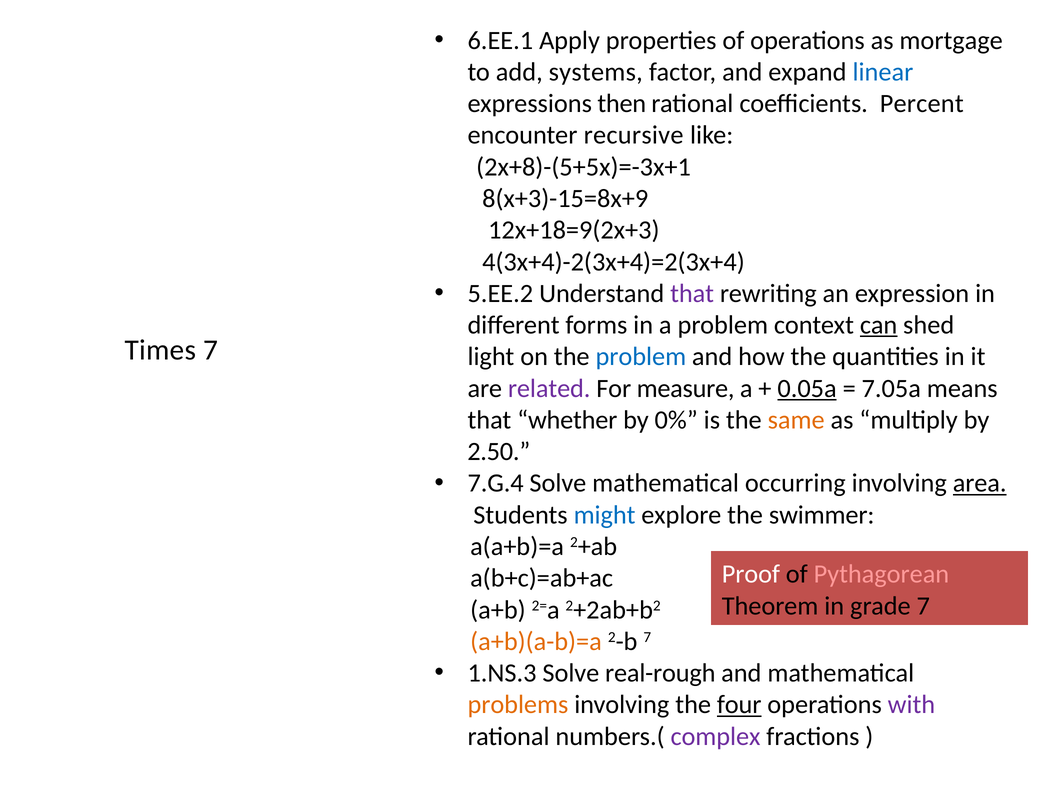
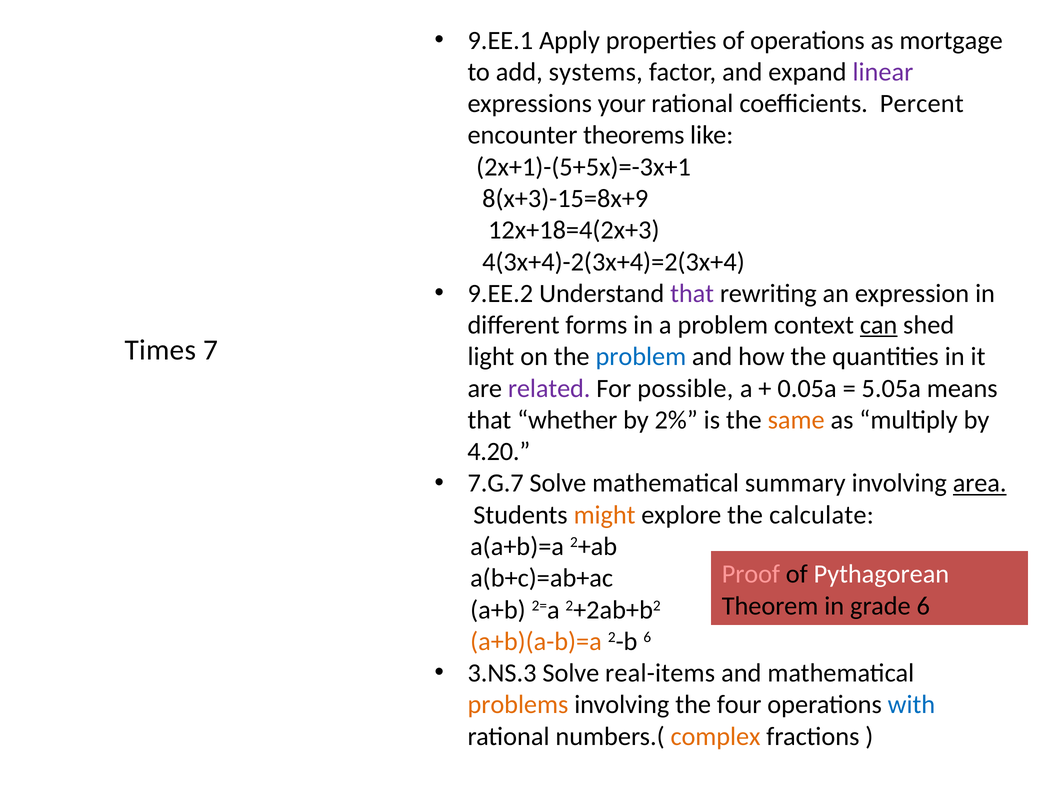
6.EE.1: 6.EE.1 -> 9.EE.1 (500, 40)
linear colour: blue -> purple (883, 72)
then: then -> your (622, 104)
recursive: recursive -> theorems (634, 135)
2x+8)-(5+5x)=-3x+1: 2x+8)-(5+5x)=-3x+1 -> 2x+1)-(5+5x)=-3x+1 (584, 167)
12x+18=9(2x+3: 12x+18=9(2x+3 -> 12x+18=4(2x+3 (574, 230)
5.EE.2: 5.EE.2 -> 9.EE.2 (500, 293)
measure: measure -> possible (685, 388)
0.05a underline: present -> none (807, 388)
7.05a: 7.05a -> 5.05a (891, 388)
0%: 0% -> 2% (676, 420)
2.50: 2.50 -> 4.20 (499, 451)
7.G.4: 7.G.4 -> 7.G.7 (496, 483)
occurring: occurring -> summary (795, 483)
might colour: blue -> orange (605, 515)
swimmer: swimmer -> calculate (822, 515)
Proof colour: white -> pink (751, 574)
Pythagorean colour: pink -> white (881, 574)
grade 7: 7 -> 6 (923, 605)
2-b 7: 7 -> 6 (647, 637)
1.NS.3: 1.NS.3 -> 3.NS.3 (502, 673)
real-rough: real-rough -> real-items (660, 673)
four underline: present -> none (739, 704)
with colour: purple -> blue (911, 704)
complex colour: purple -> orange (715, 736)
